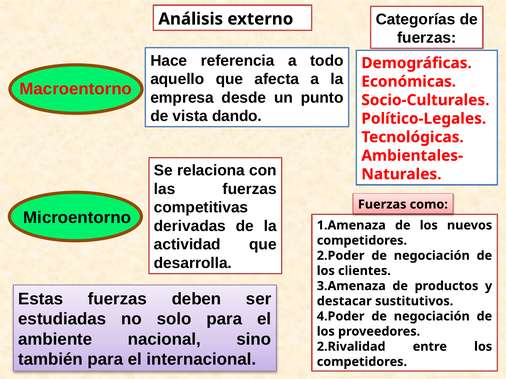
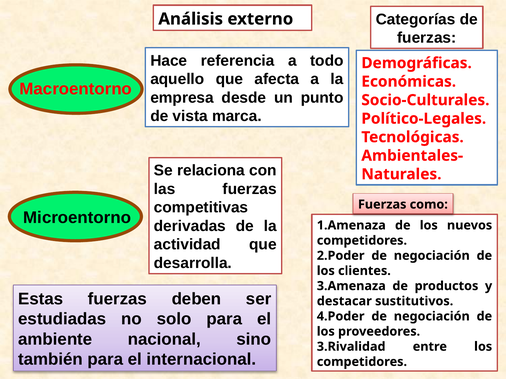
dando: dando -> marca (237, 116)
2.Rivalidad: 2.Rivalidad -> 3.Rivalidad (351, 347)
